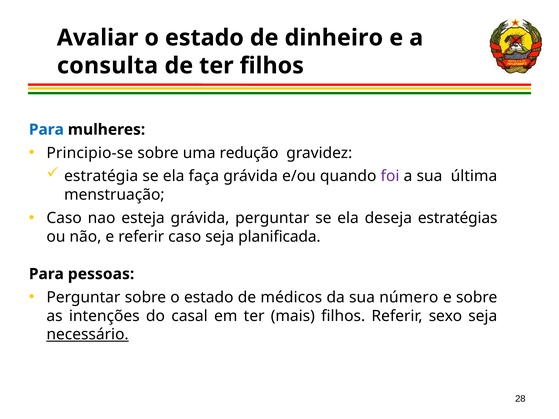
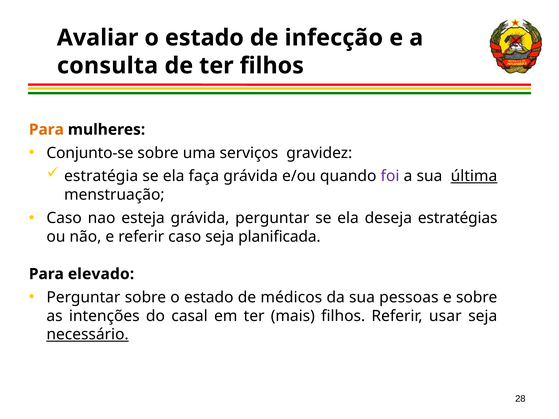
dinheiro: dinheiro -> infecção (334, 38)
Para colour: blue -> orange (46, 130)
Principio-se: Principio-se -> Conjunto-se (90, 153)
redução: redução -> serviços (249, 153)
última underline: none -> present (474, 176)
pessoas: pessoas -> elevado (101, 274)
número: número -> pessoas (409, 297)
sexo: sexo -> usar (445, 316)
